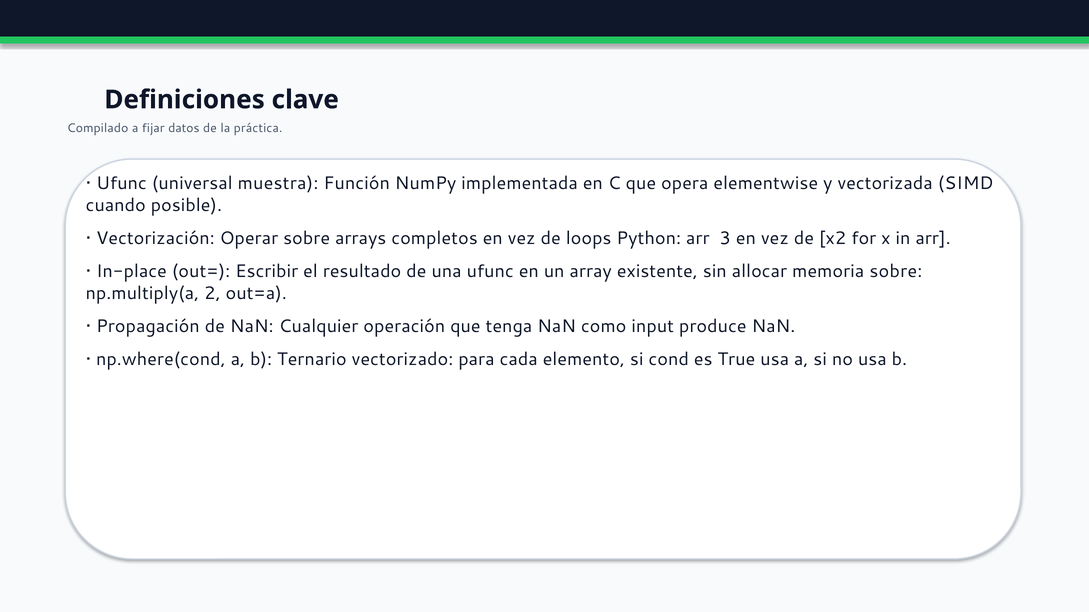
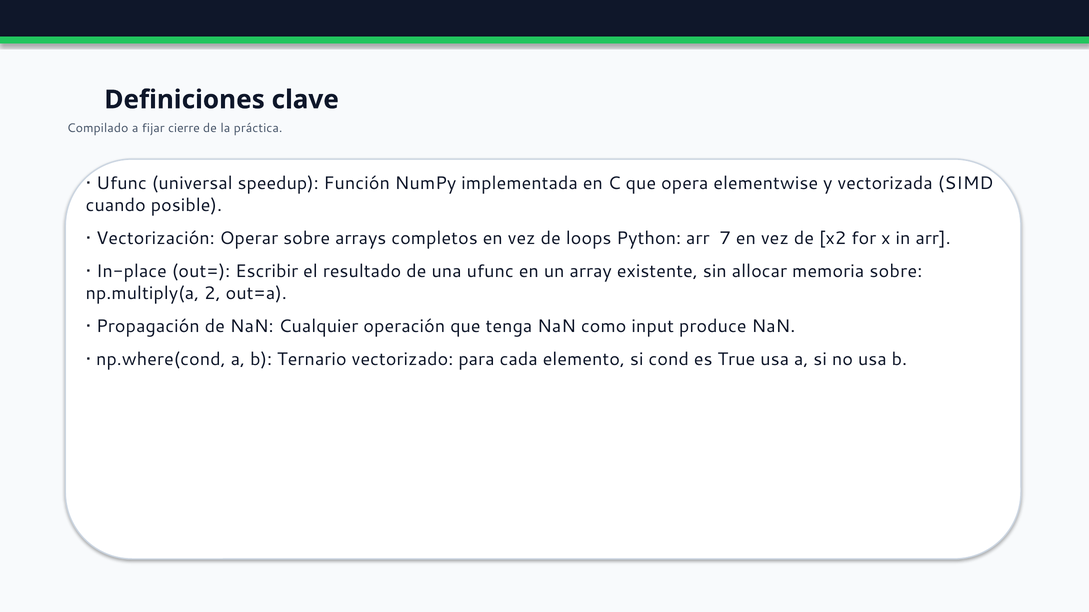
datos: datos -> cierre (184, 128)
muestra: muestra -> speedup (278, 184)
3: 3 -> 7 (725, 238)
